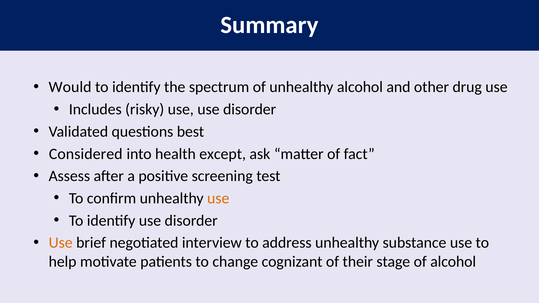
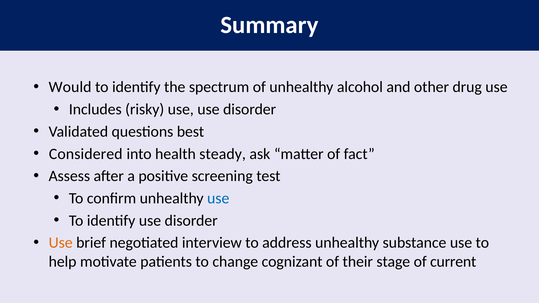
except: except -> steady (223, 154)
use colour: orange -> blue (218, 198)
of alcohol: alcohol -> current (453, 262)
